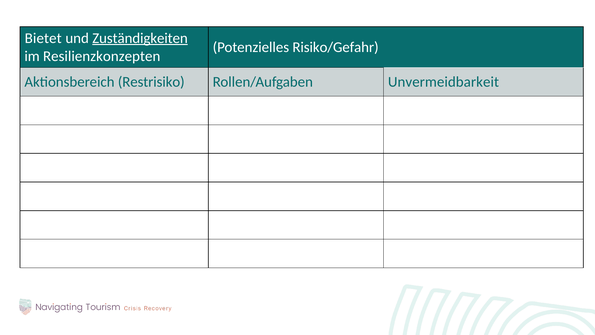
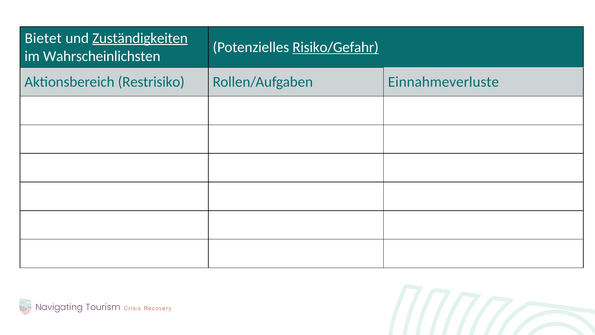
Risiko/Gefahr underline: none -> present (336, 47)
Resilienzkonzepten: Resilienzkonzepten -> Wahrscheinlichsten (102, 56)
Unvermeidbarkeit: Unvermeidbarkeit -> Einnahmeverluste (443, 82)
